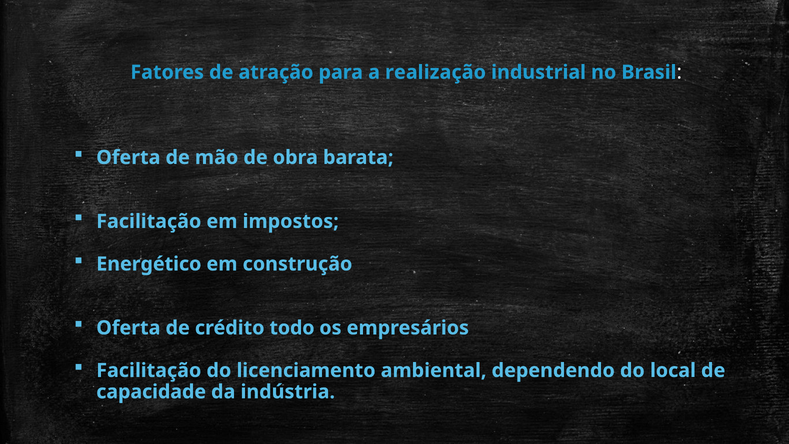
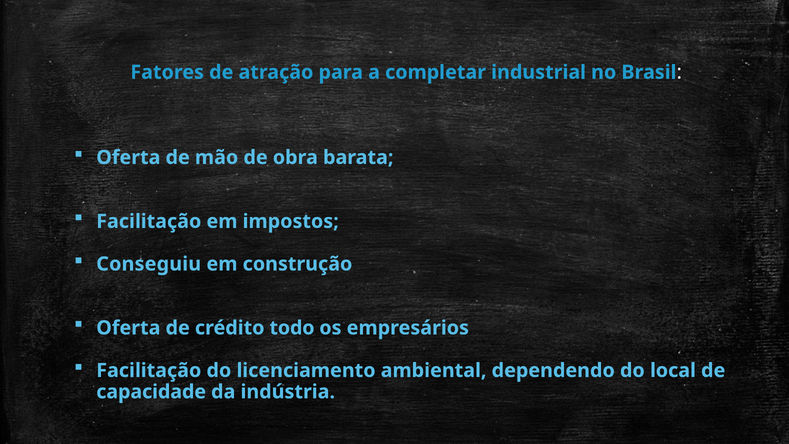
realização: realização -> completar (436, 72)
Energético: Energético -> Conseguiu (149, 264)
